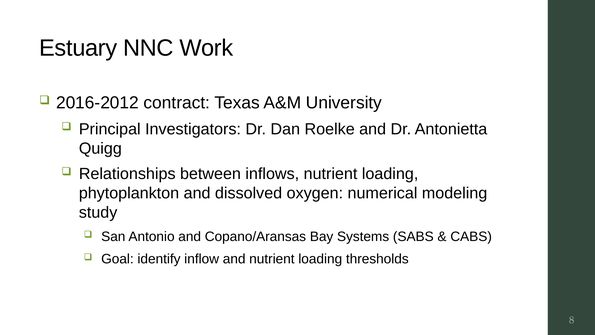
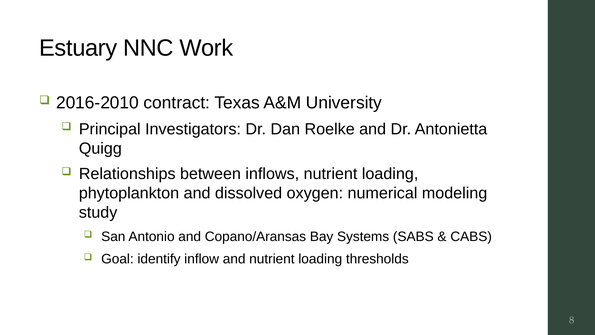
2016-2012: 2016-2012 -> 2016-2010 (97, 103)
